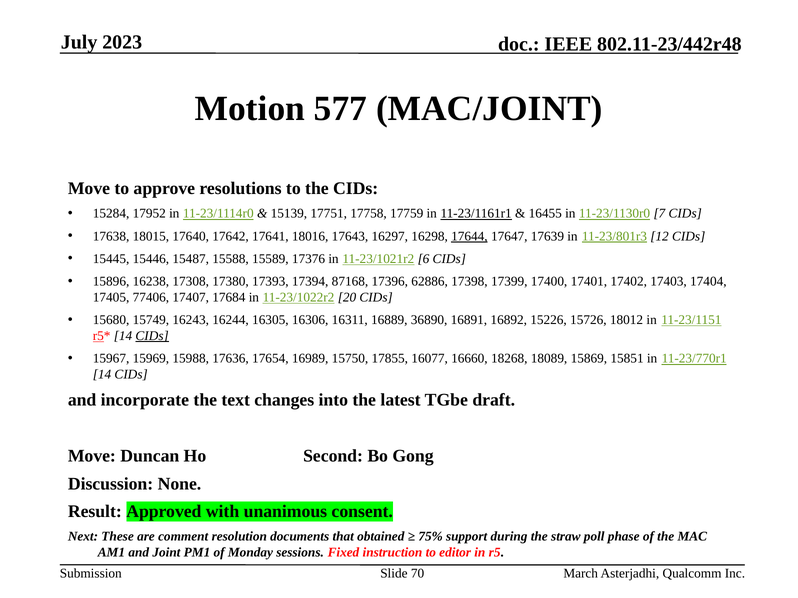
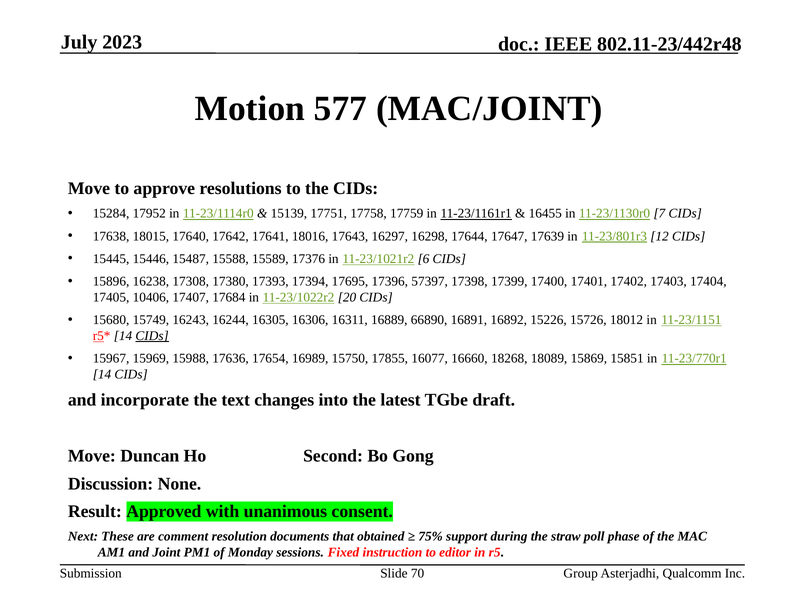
17644 underline: present -> none (469, 236)
87168: 87168 -> 17695 (350, 282)
62886: 62886 -> 57397 (430, 282)
77406: 77406 -> 10406 (151, 298)
36890: 36890 -> 66890 (429, 320)
March: March -> Group (581, 574)
